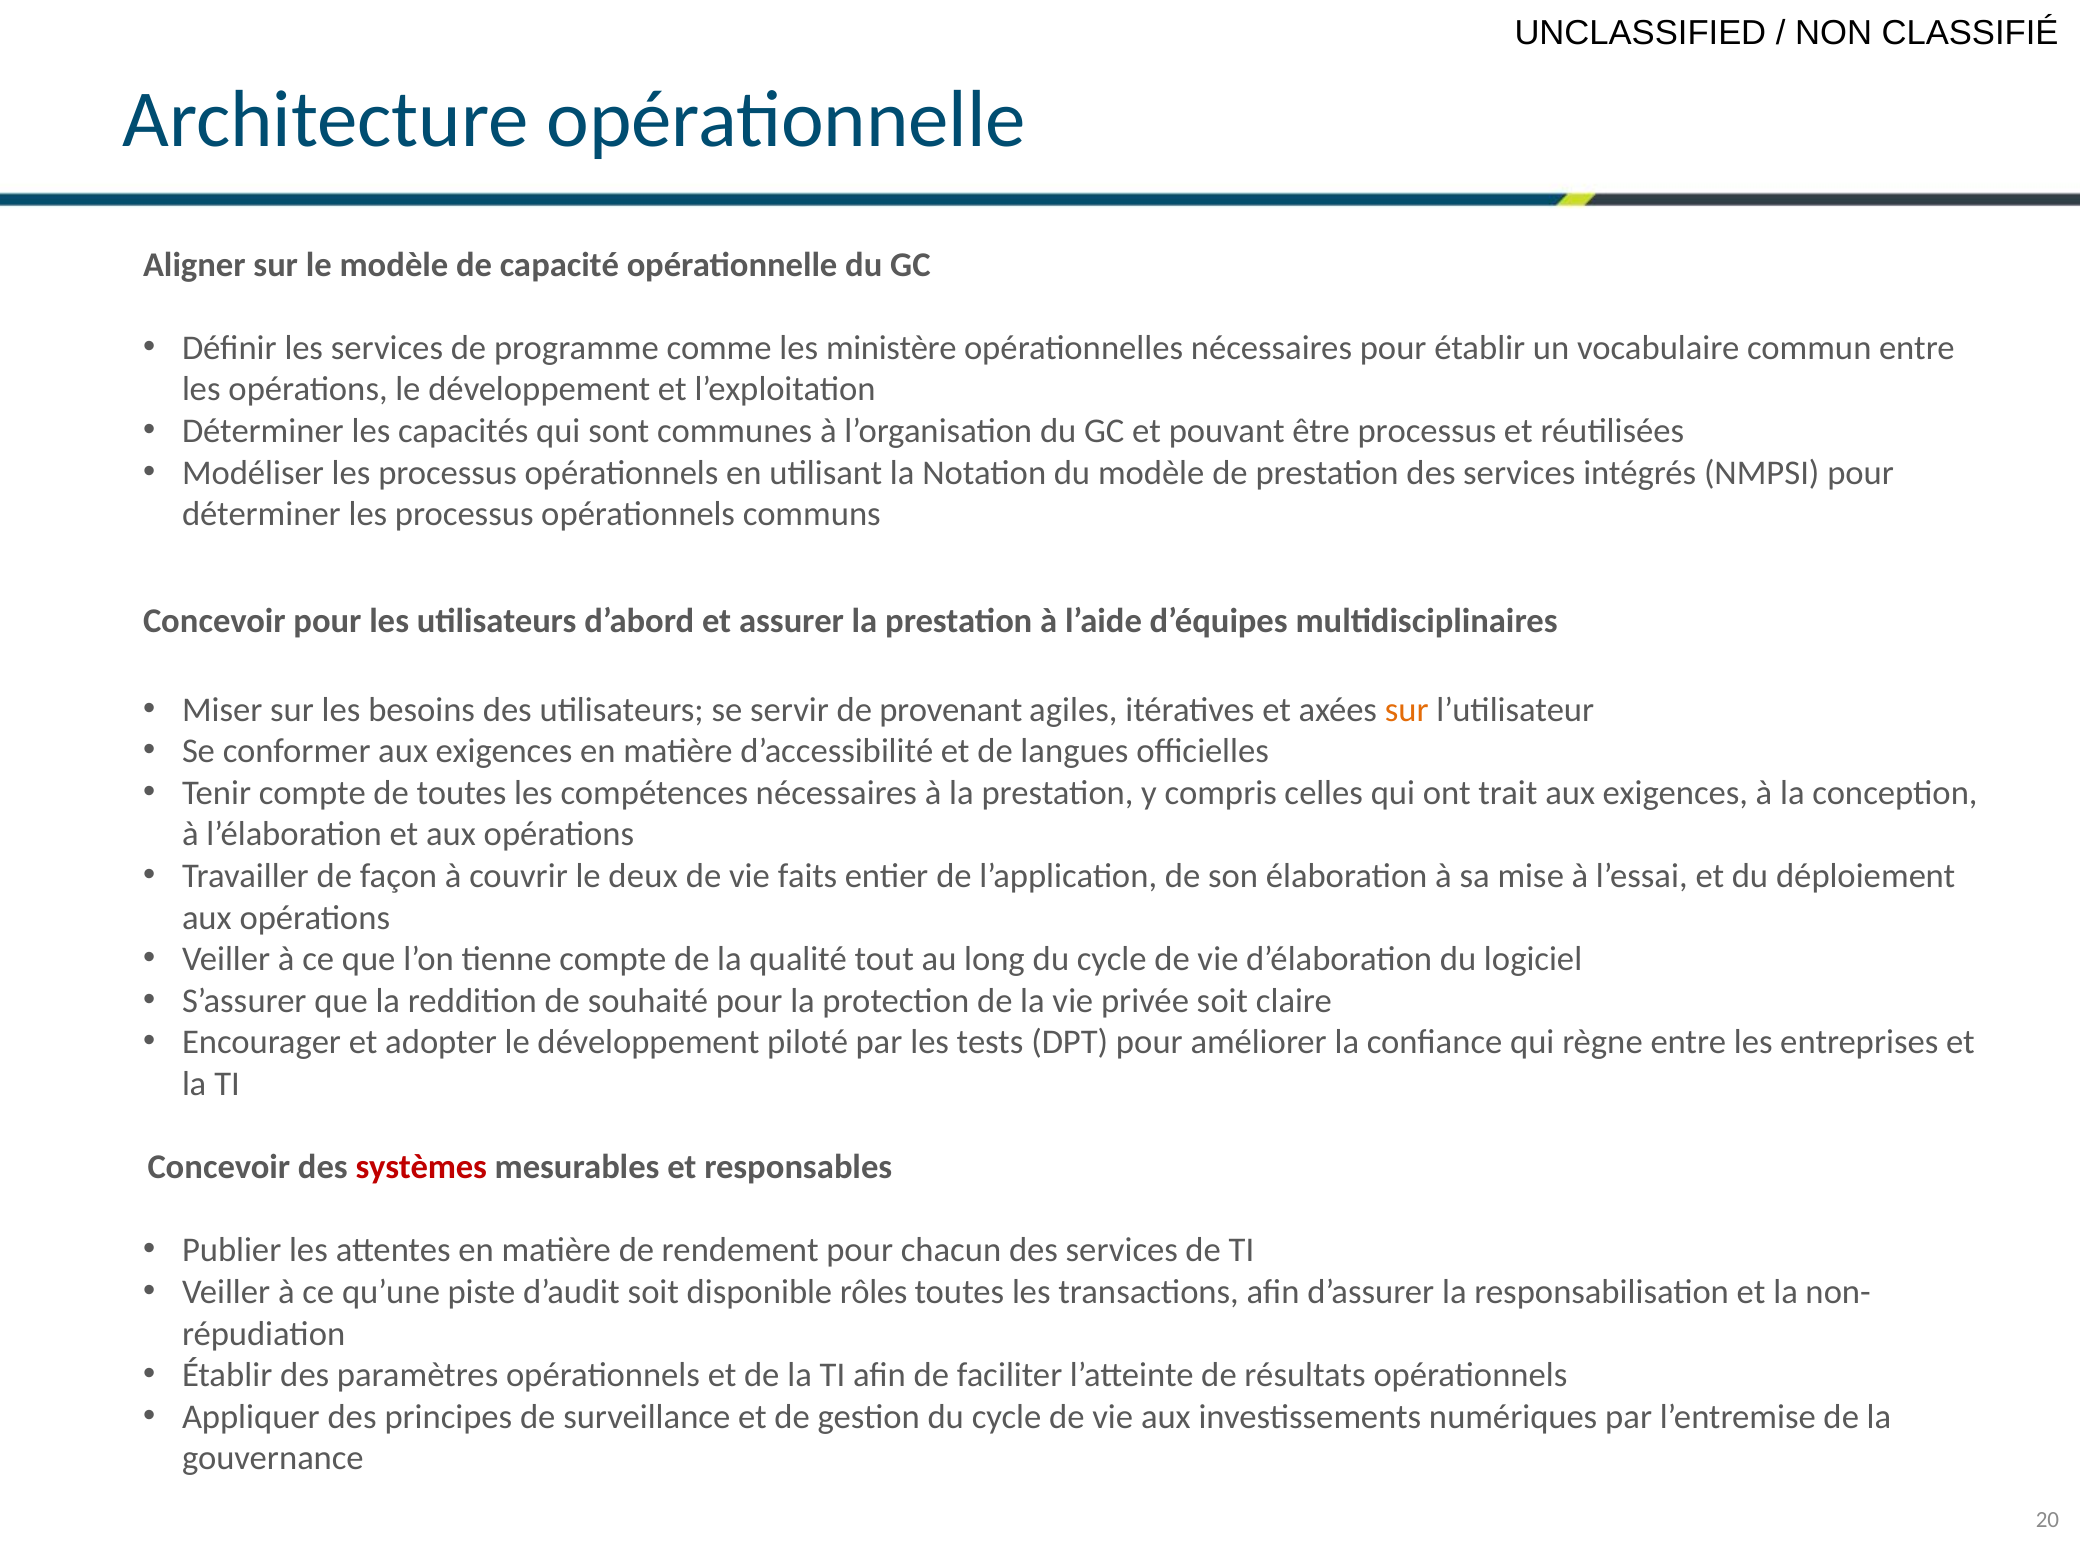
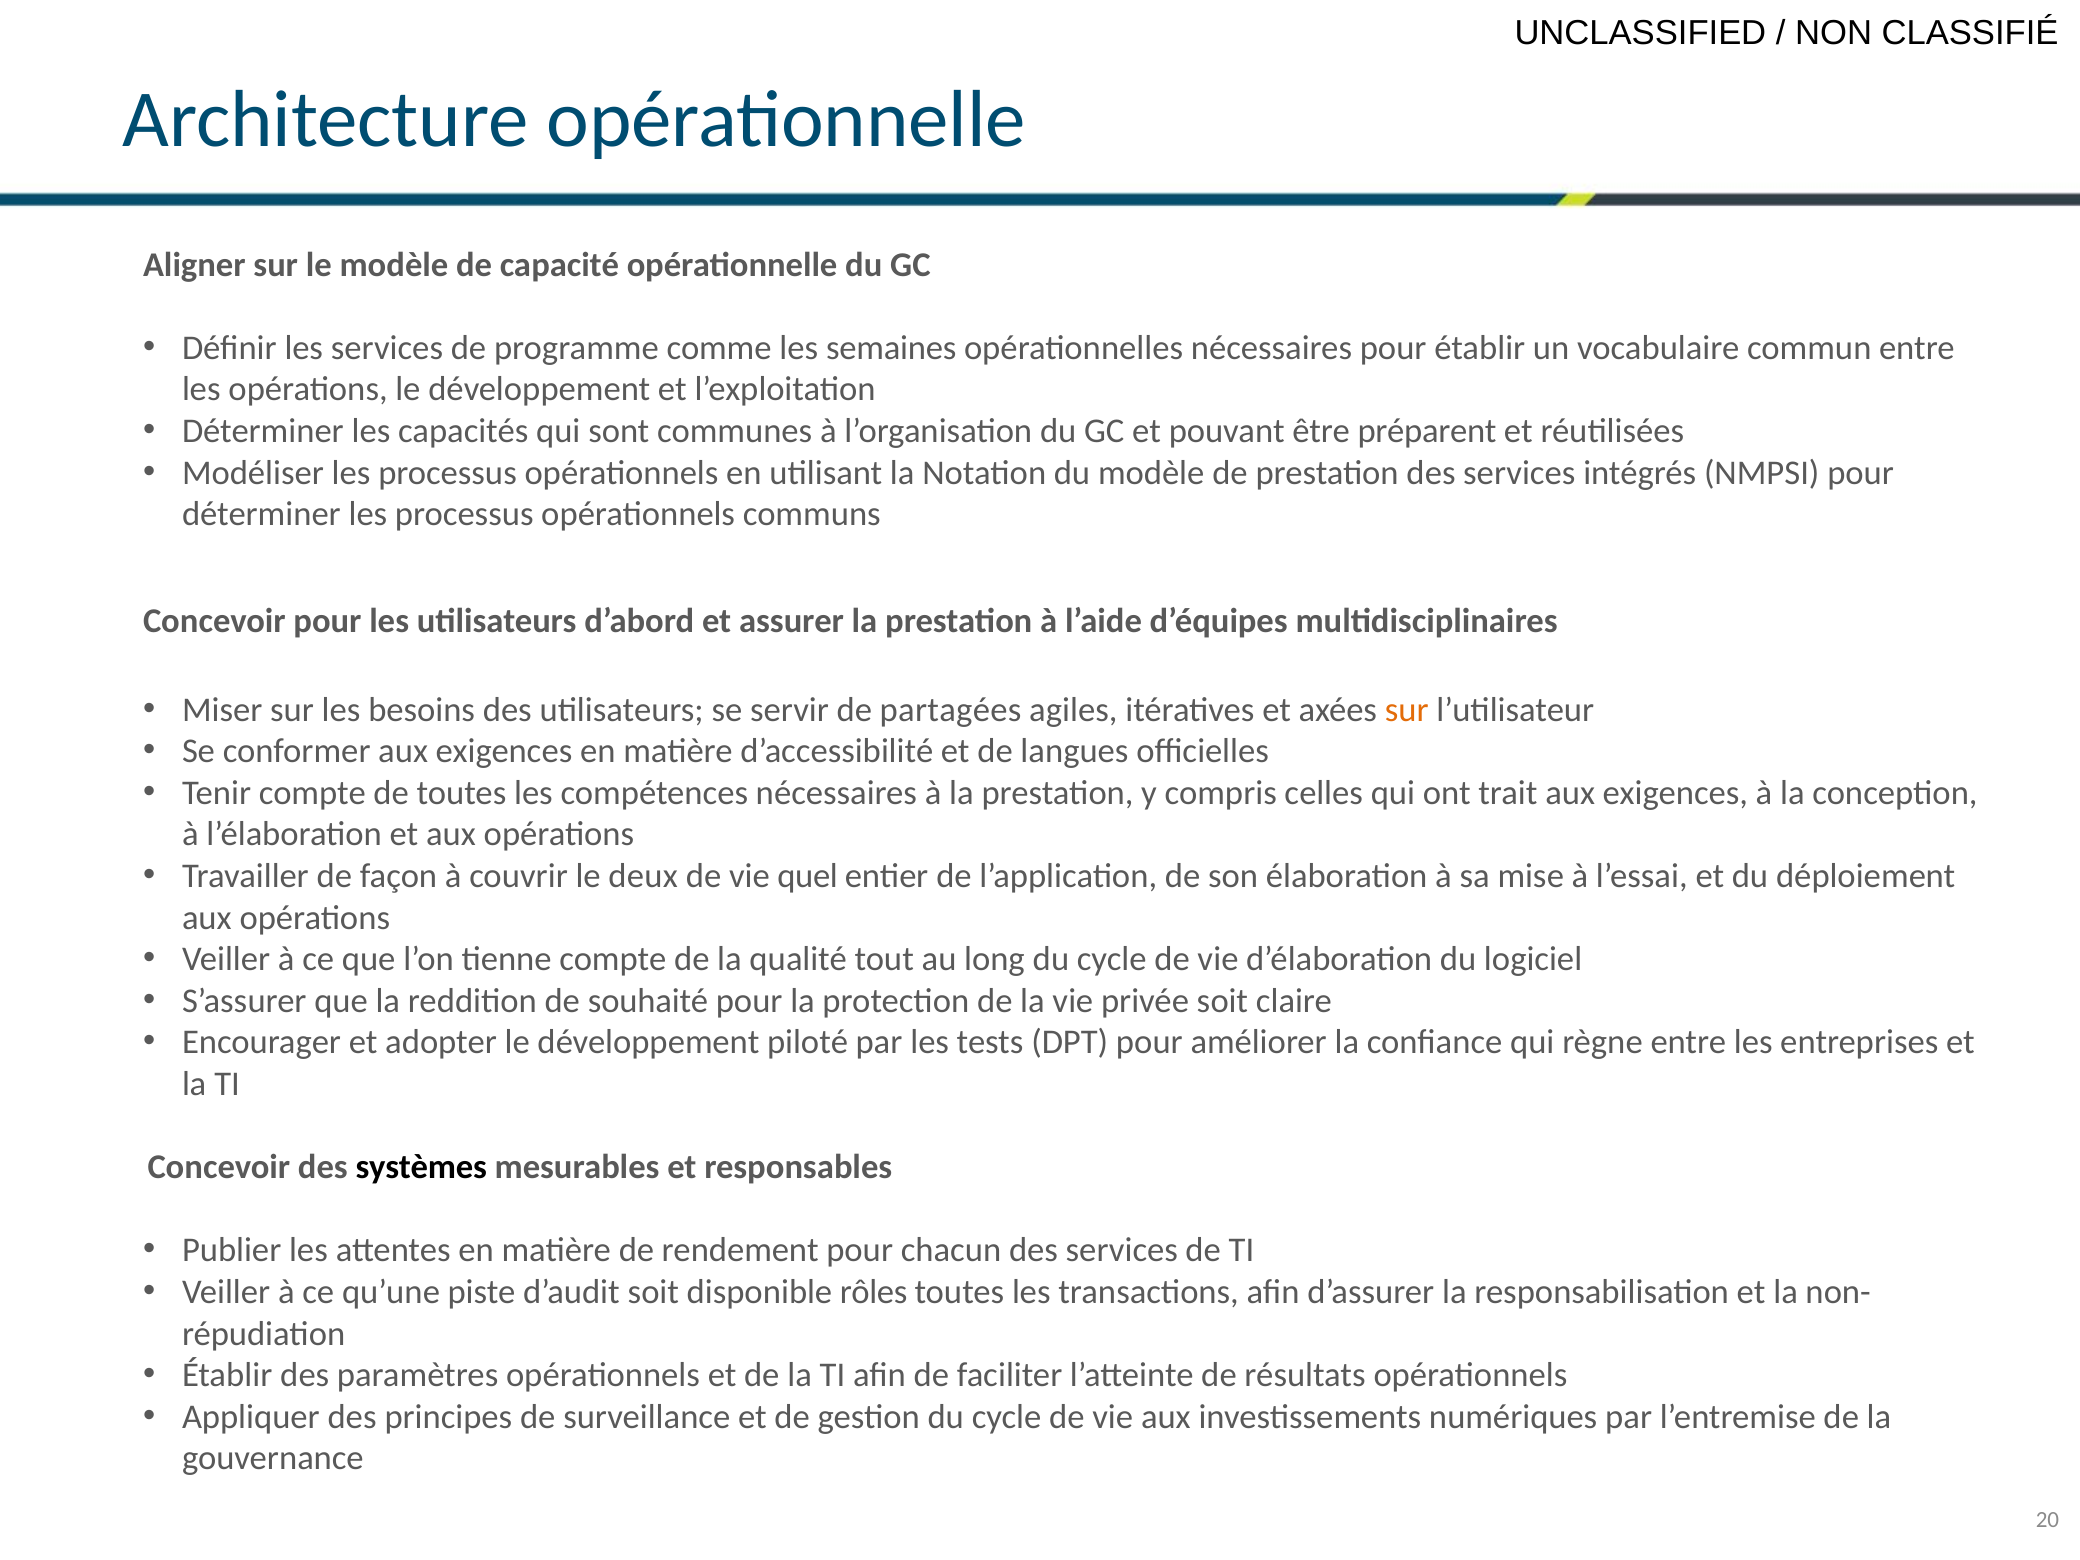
ministère: ministère -> semaines (891, 348)
être processus: processus -> préparent (1427, 431)
provenant: provenant -> partagées (951, 710)
faits: faits -> quel (808, 876)
systèmes colour: red -> black (421, 1167)
